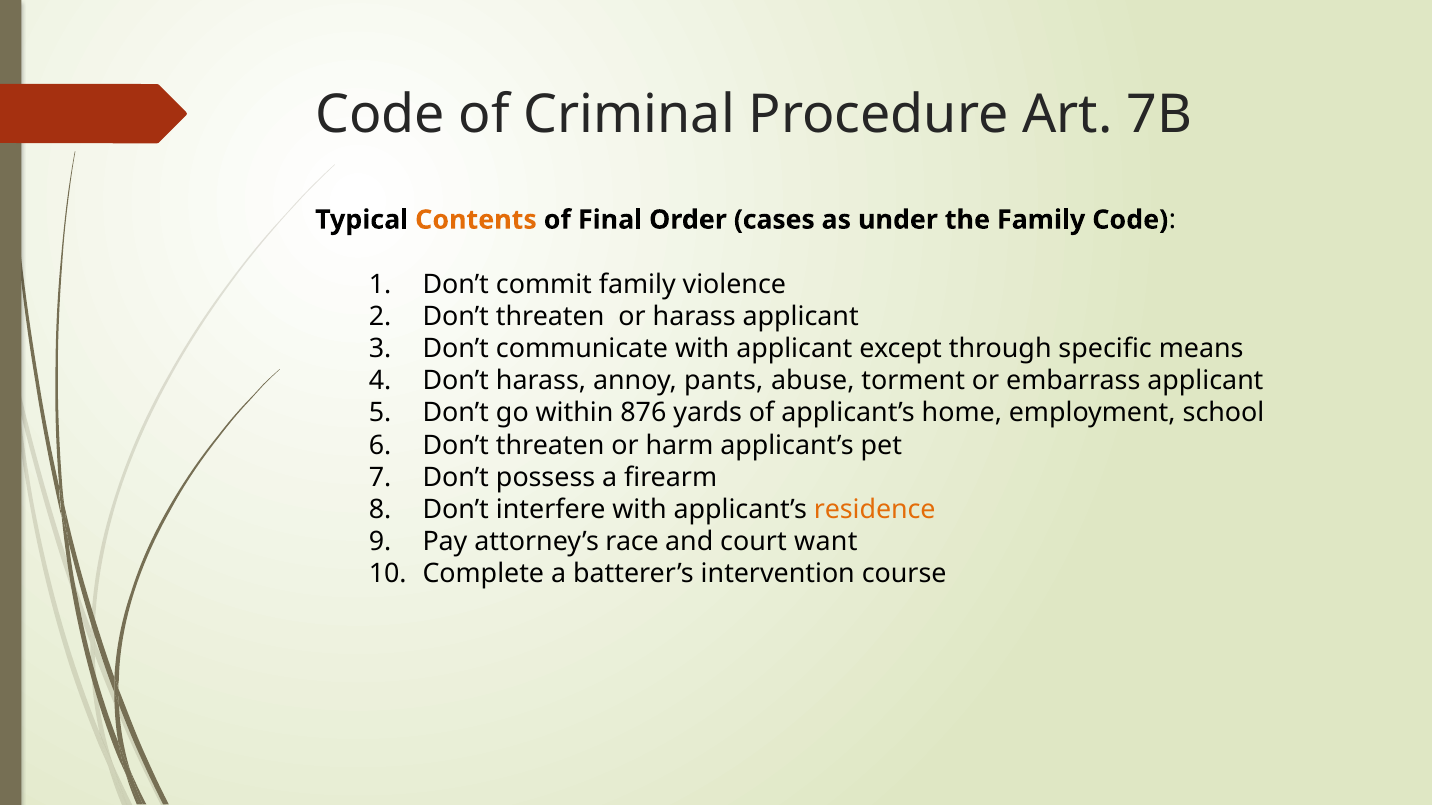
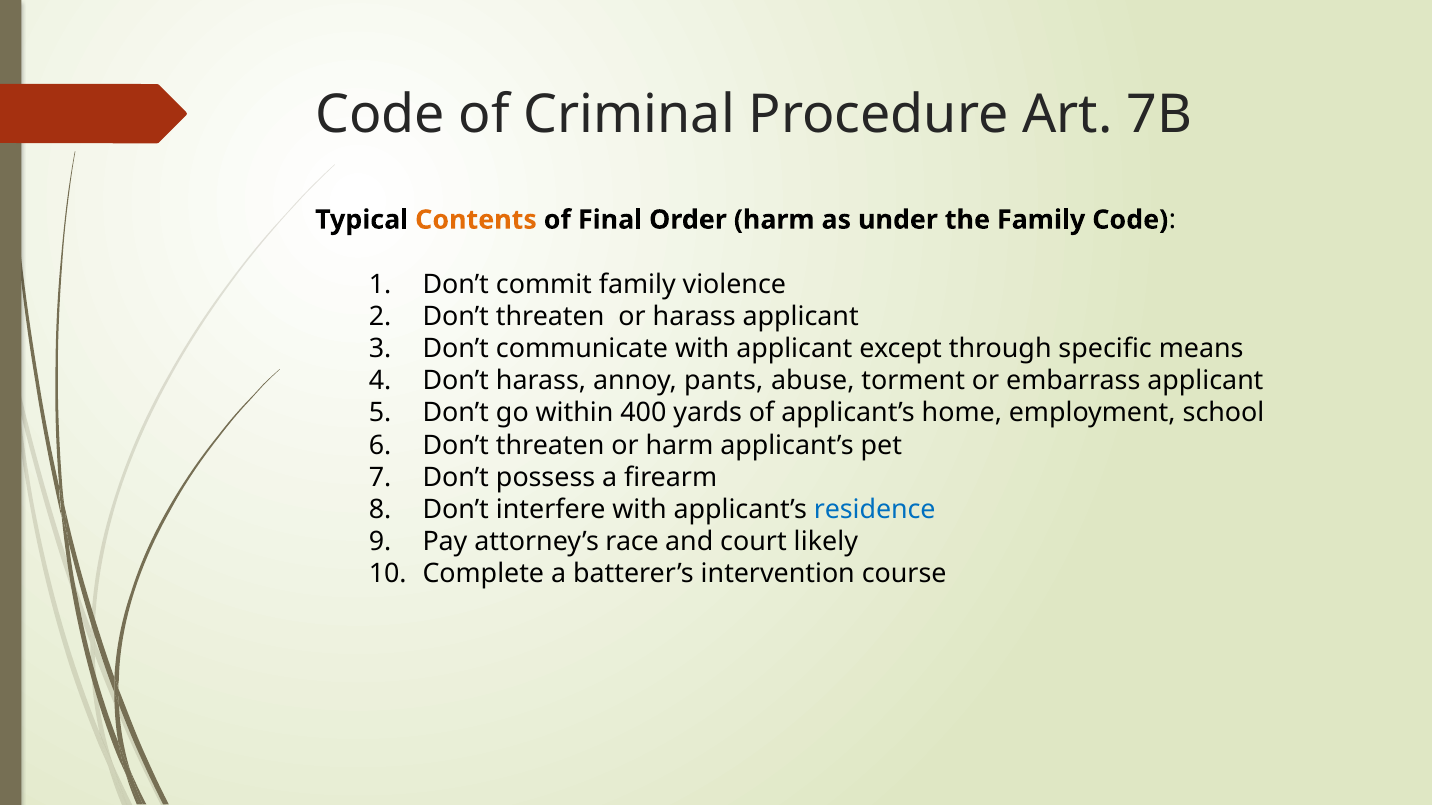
Order cases: cases -> harm (774, 220)
876: 876 -> 400 (643, 413)
residence colour: orange -> blue (875, 510)
want: want -> likely (826, 542)
